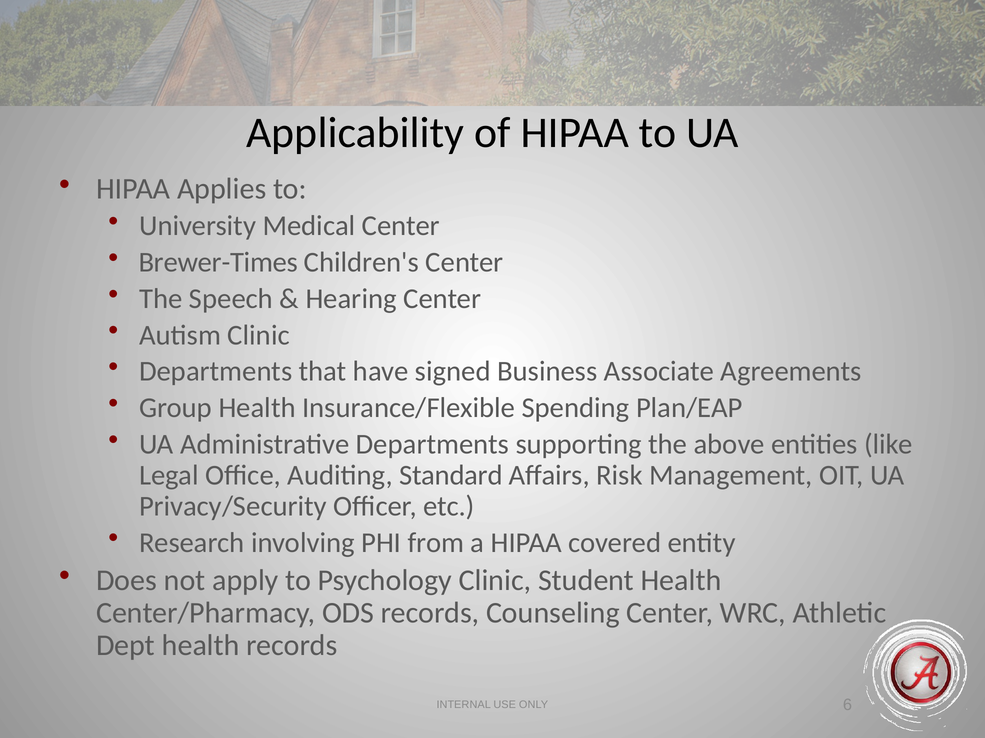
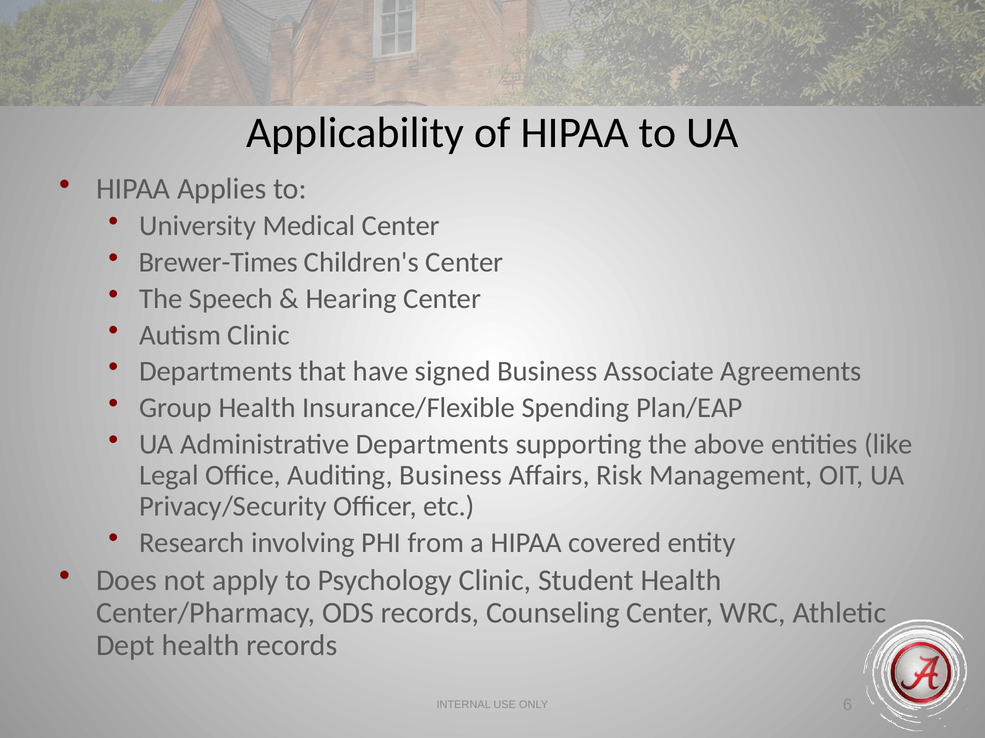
Auditing Standard: Standard -> Business (451, 476)
